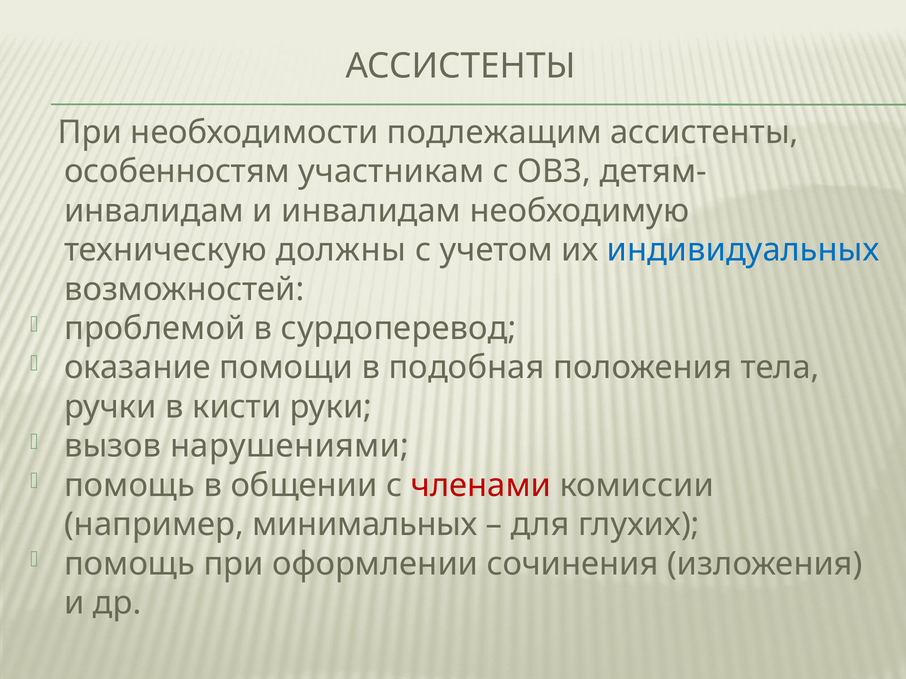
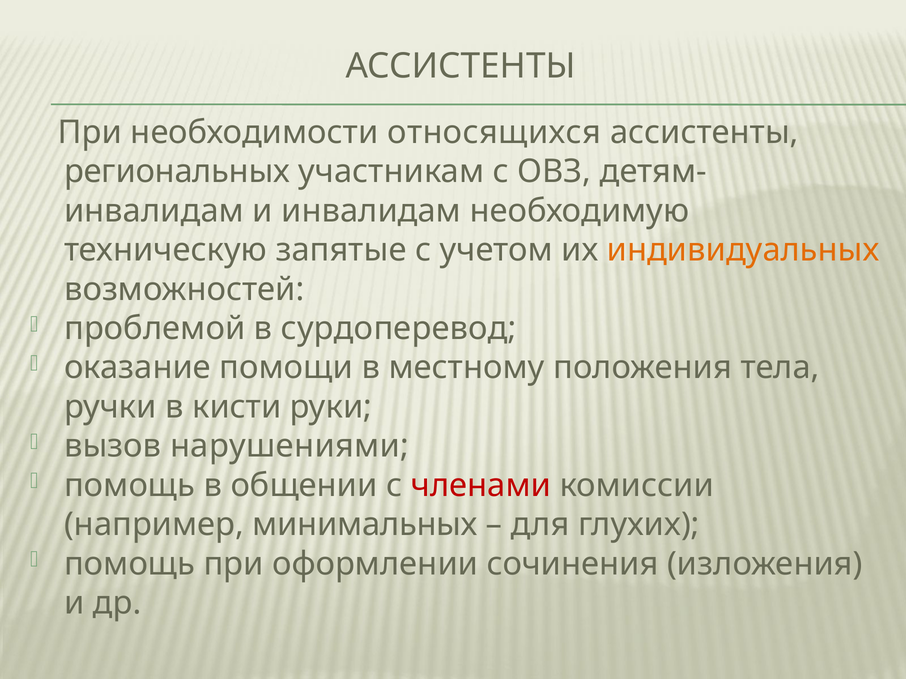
подлежащим: подлежащим -> относящихся (494, 133)
особенностям: особенностям -> региональных (177, 172)
должны: должны -> запятые (341, 250)
индивидуальных colour: blue -> orange (743, 250)
подобная: подобная -> местному (467, 368)
